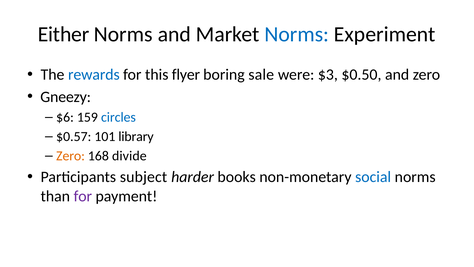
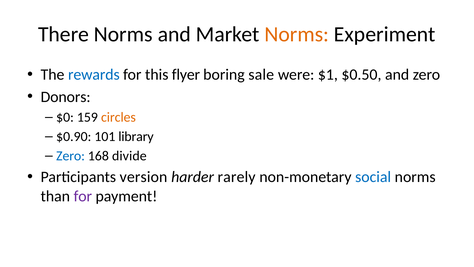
Either: Either -> There (64, 34)
Norms colour: blue -> orange (297, 34)
$3: $3 -> $1 (328, 75)
Gneezy: Gneezy -> Donors (66, 97)
$6: $6 -> $0 (65, 117)
circles colour: blue -> orange (118, 117)
$0.57: $0.57 -> $0.90 (74, 136)
Zero colour: orange -> blue (71, 156)
subject: subject -> version (144, 177)
books: books -> rarely (237, 177)
